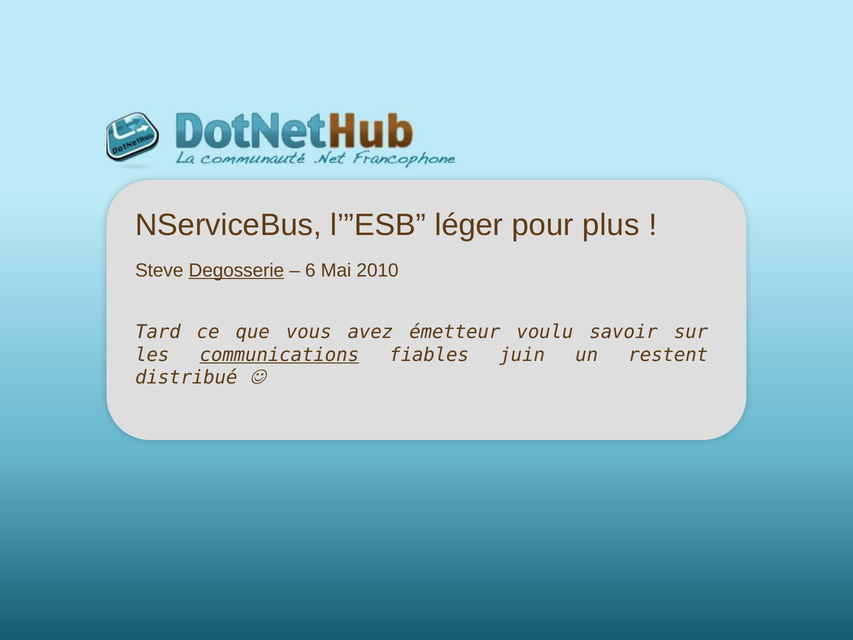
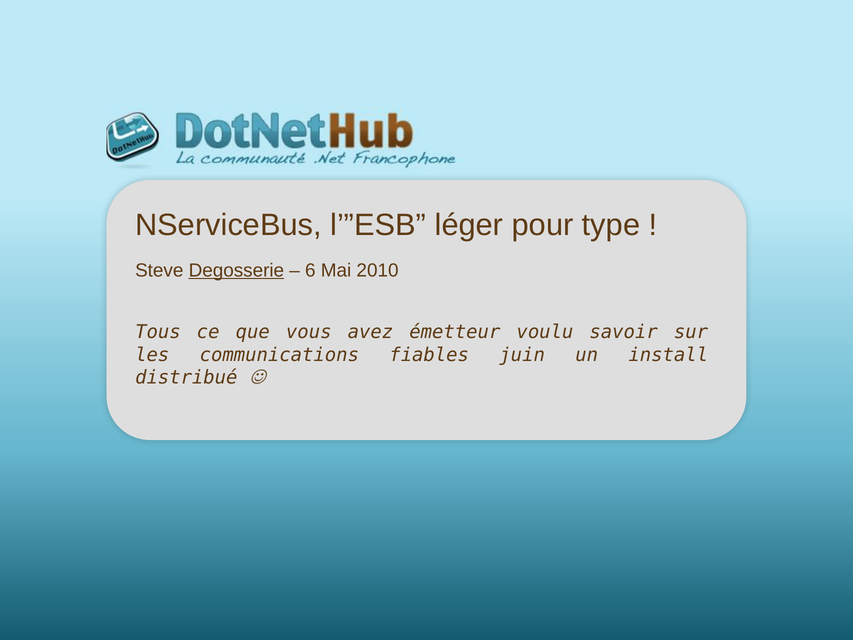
plus: plus -> type (611, 225)
Tard: Tard -> Tous (158, 332)
communications underline: present -> none (279, 355)
restent: restent -> install (668, 355)
